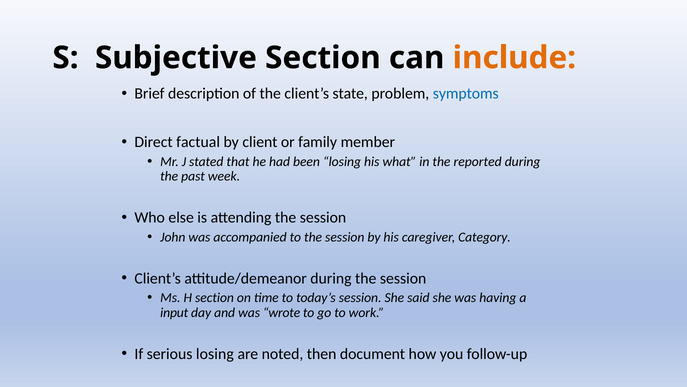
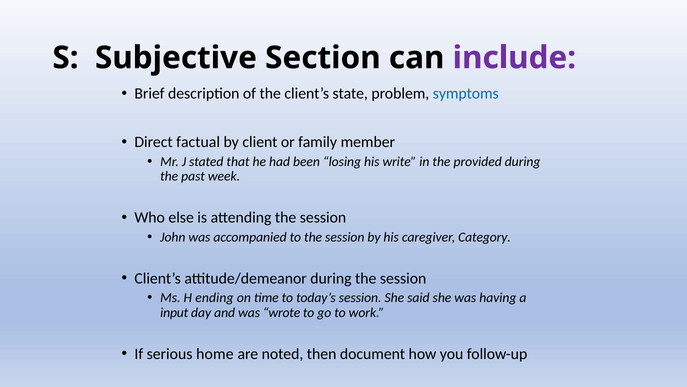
include colour: orange -> purple (514, 58)
what: what -> write (399, 161)
reported: reported -> provided (478, 161)
H section: section -> ending (214, 297)
serious losing: losing -> home (215, 353)
